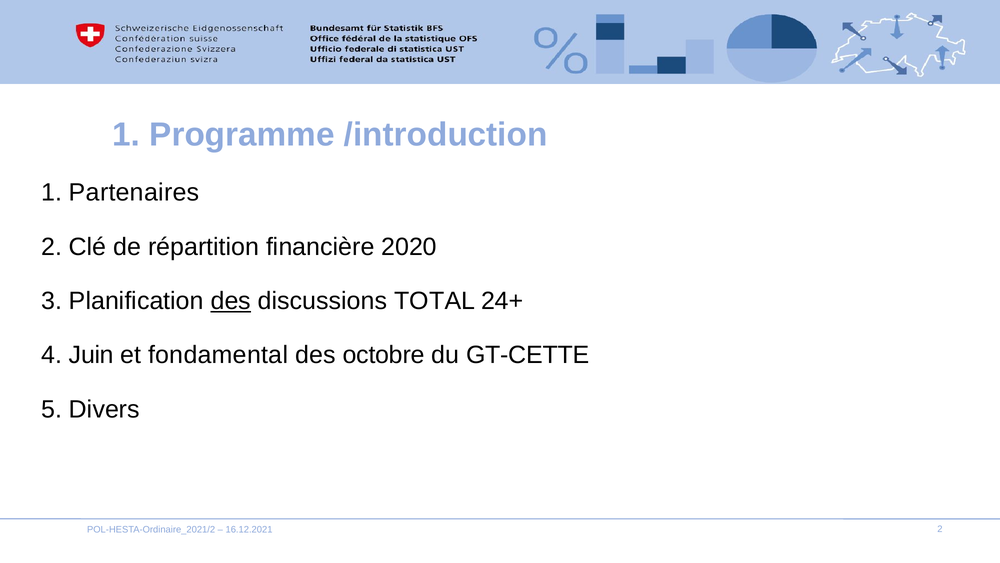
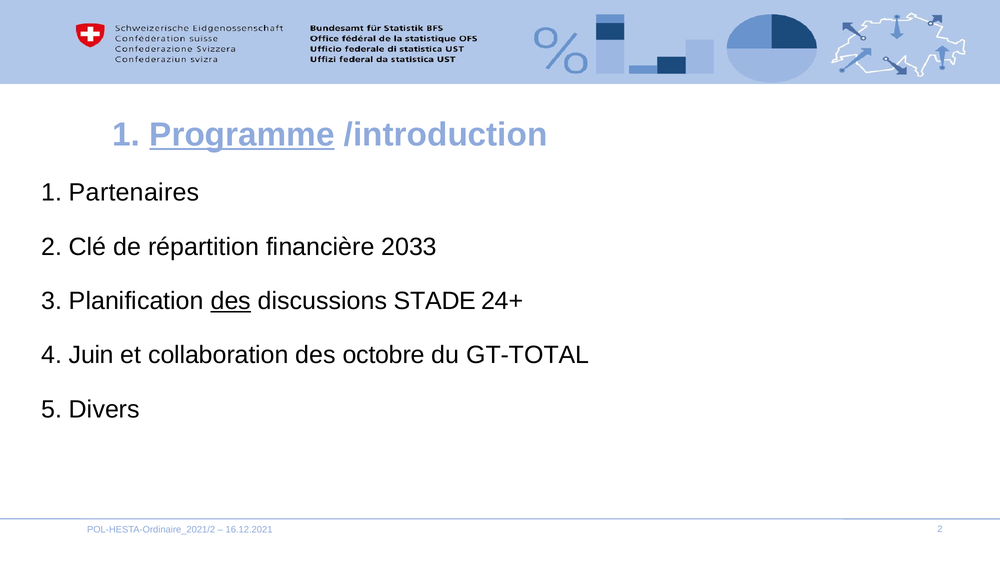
Programme underline: none -> present (242, 135)
2020: 2020 -> 2033 (409, 247)
TOTAL: TOTAL -> STADE (435, 301)
fondamental: fondamental -> collaboration (218, 355)
GT-CETTE: GT-CETTE -> GT-TOTAL (528, 355)
